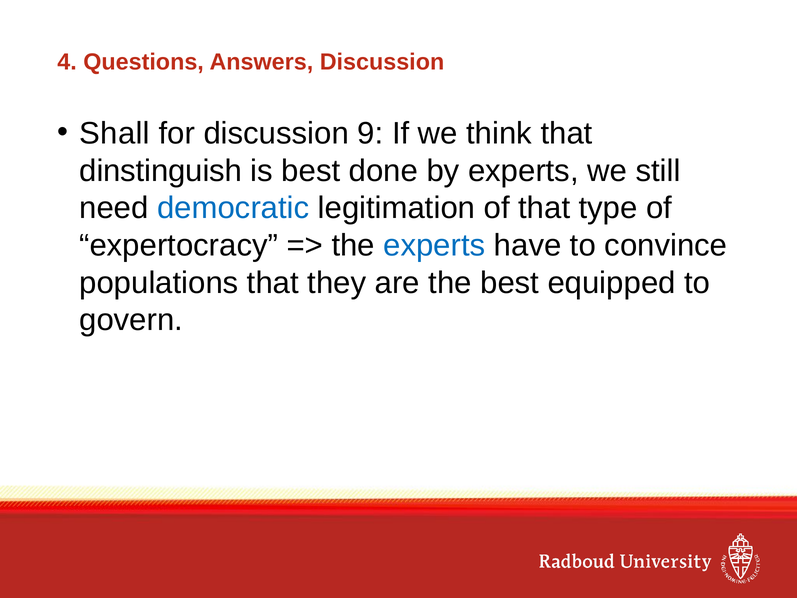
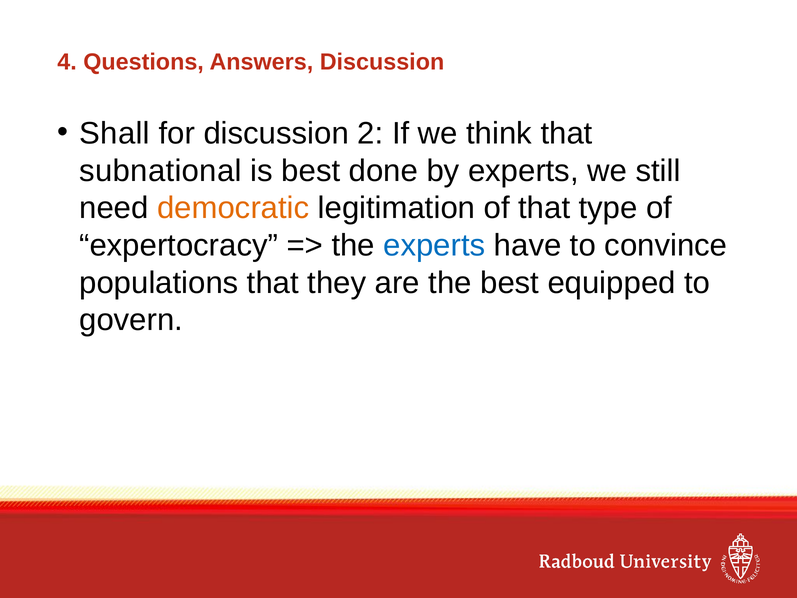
9: 9 -> 2 (370, 133)
dinstinguish: dinstinguish -> subnational (160, 171)
democratic colour: blue -> orange (233, 208)
